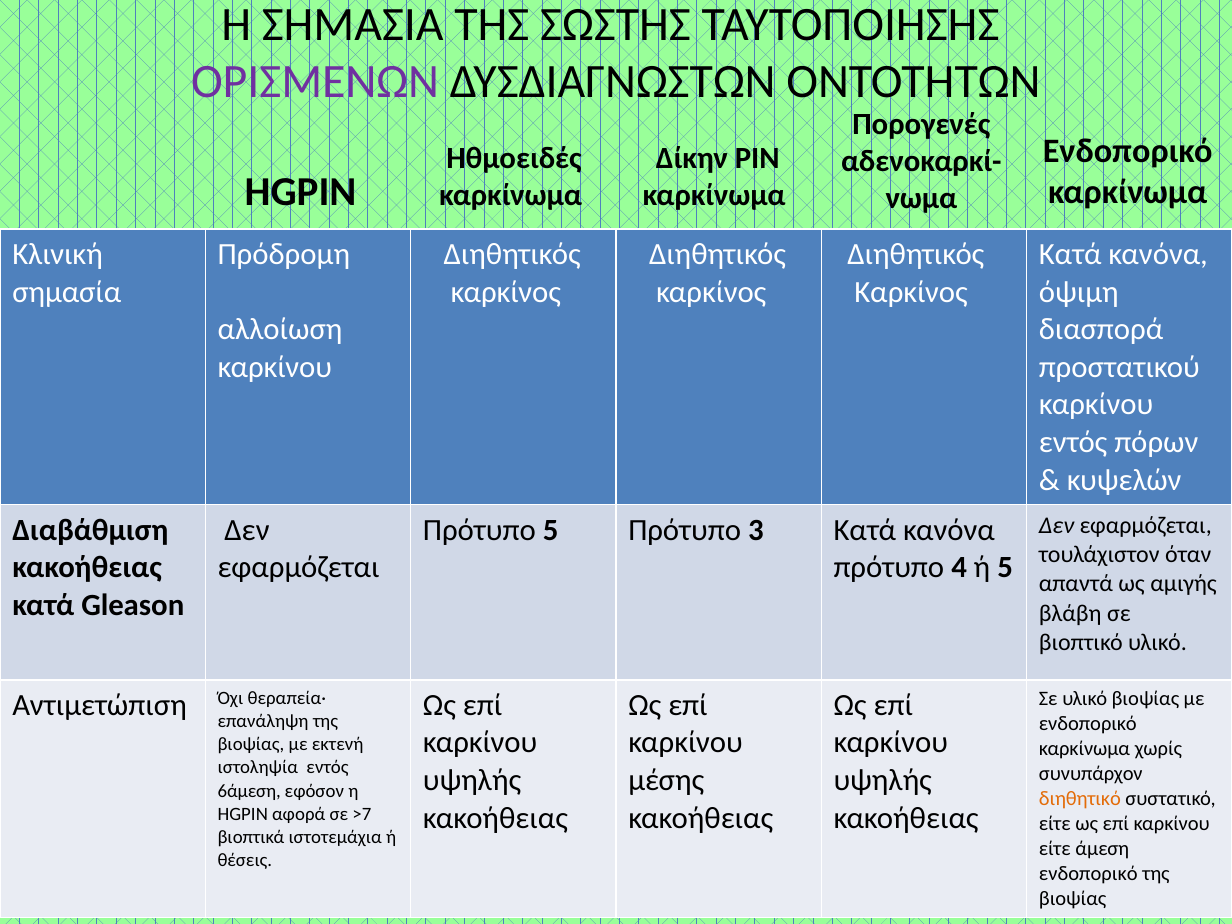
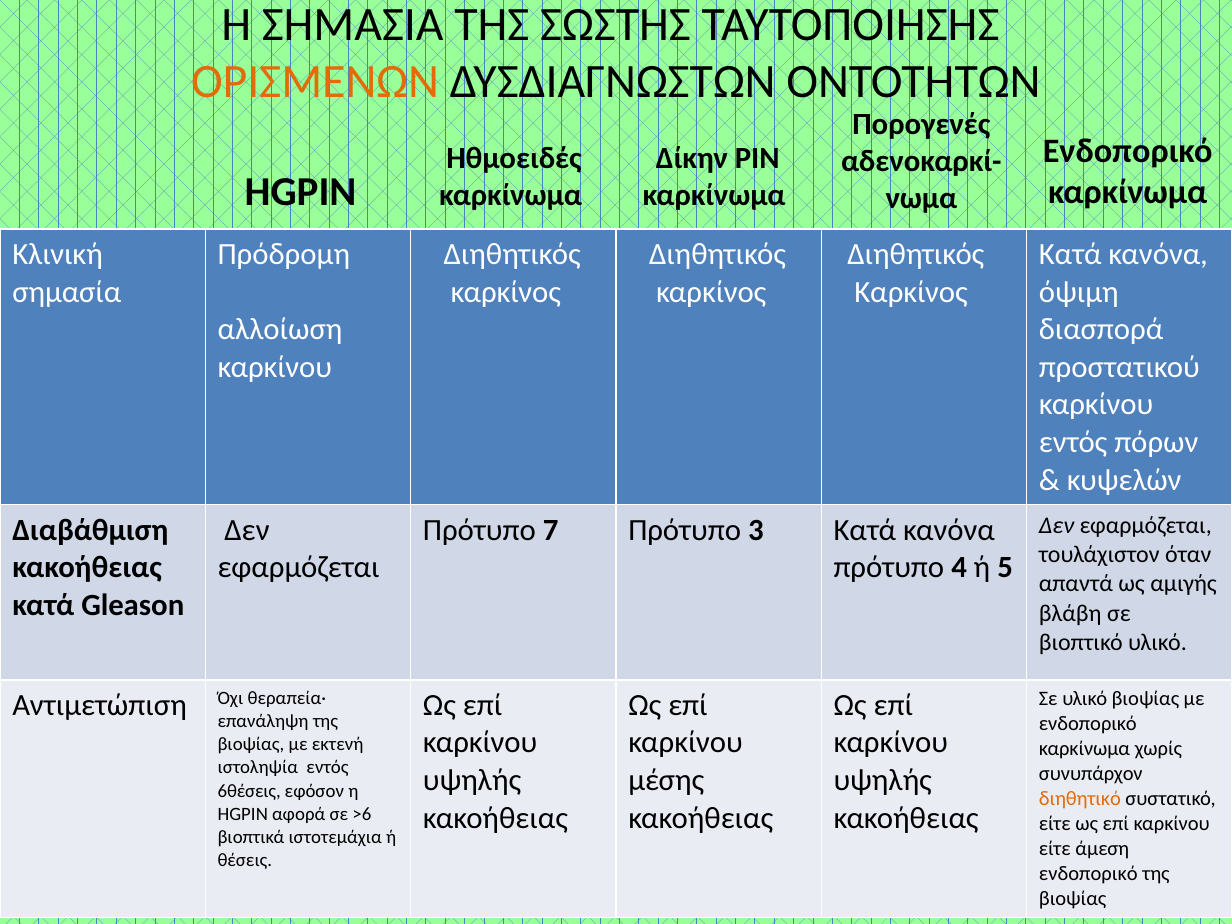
ΟΡΙΣΜΕΝΩΝ colour: purple -> orange (315, 82)
Πρότυπο 5: 5 -> 7 (551, 530)
6άμεση: 6άμεση -> 6θέσεις (249, 791)
>7: >7 -> >6 (362, 814)
